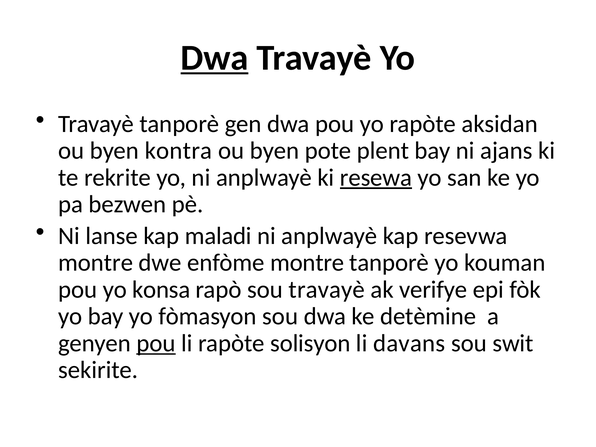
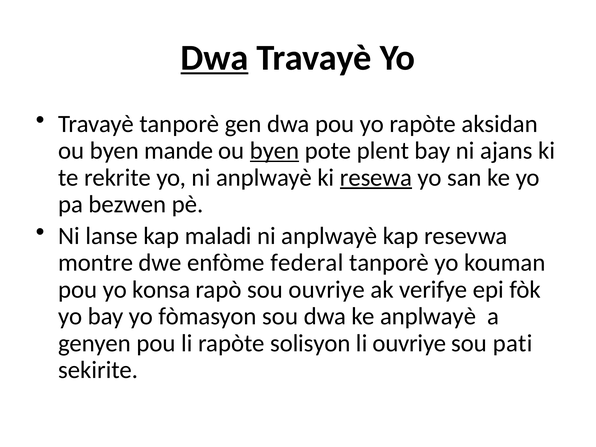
kontra: kontra -> mande (179, 151)
byen underline: none -> present (275, 151)
enfòme montre: montre -> federal (307, 263)
sou travayè: travayè -> ouvriye (327, 290)
ke detèmine: detèmine -> anplwayè (428, 316)
pou underline: present -> none (156, 343)
li davans: davans -> ouvriye (409, 343)
swit: swit -> pati (513, 343)
